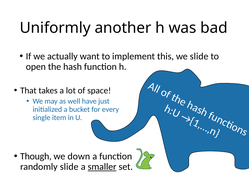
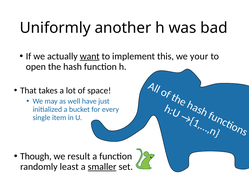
want underline: none -> present (90, 56)
we slide: slide -> your (199, 56)
down: down -> result (79, 156)
randomly slide: slide -> least (69, 167)
